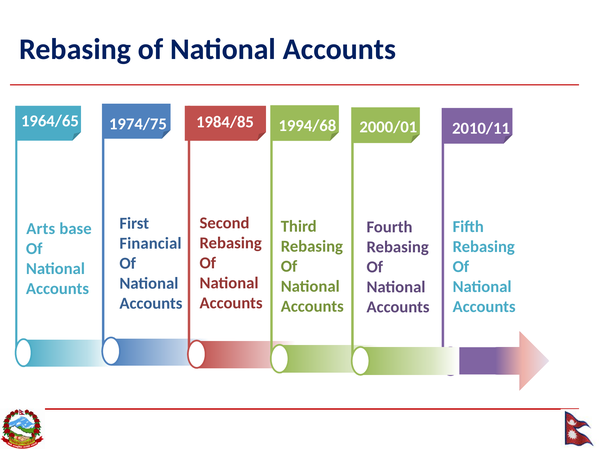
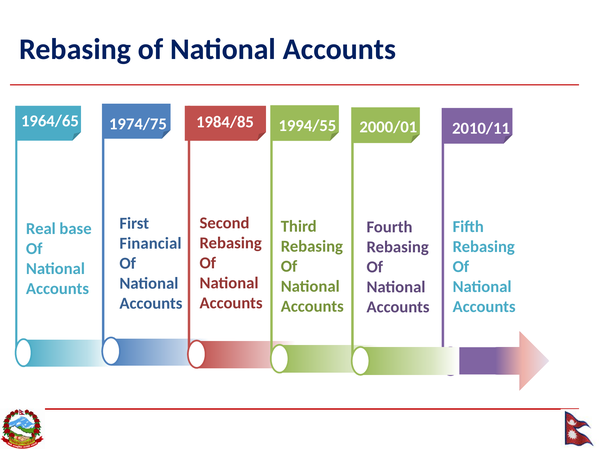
1994/68: 1994/68 -> 1994/55 (307, 126)
Arts: Arts -> Real (41, 229)
